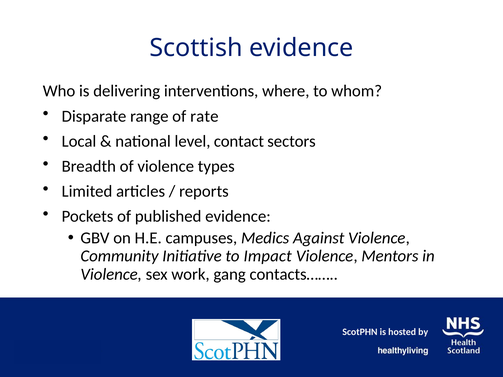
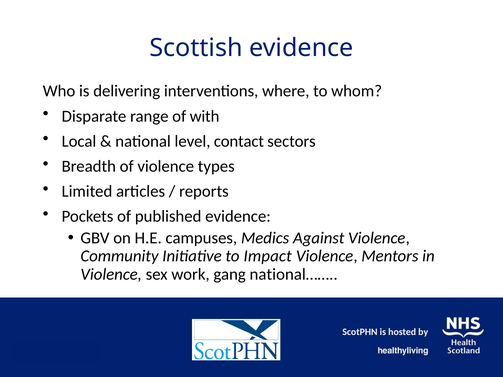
rate: rate -> with (205, 116)
contacts……: contacts…… -> national…… (294, 274)
